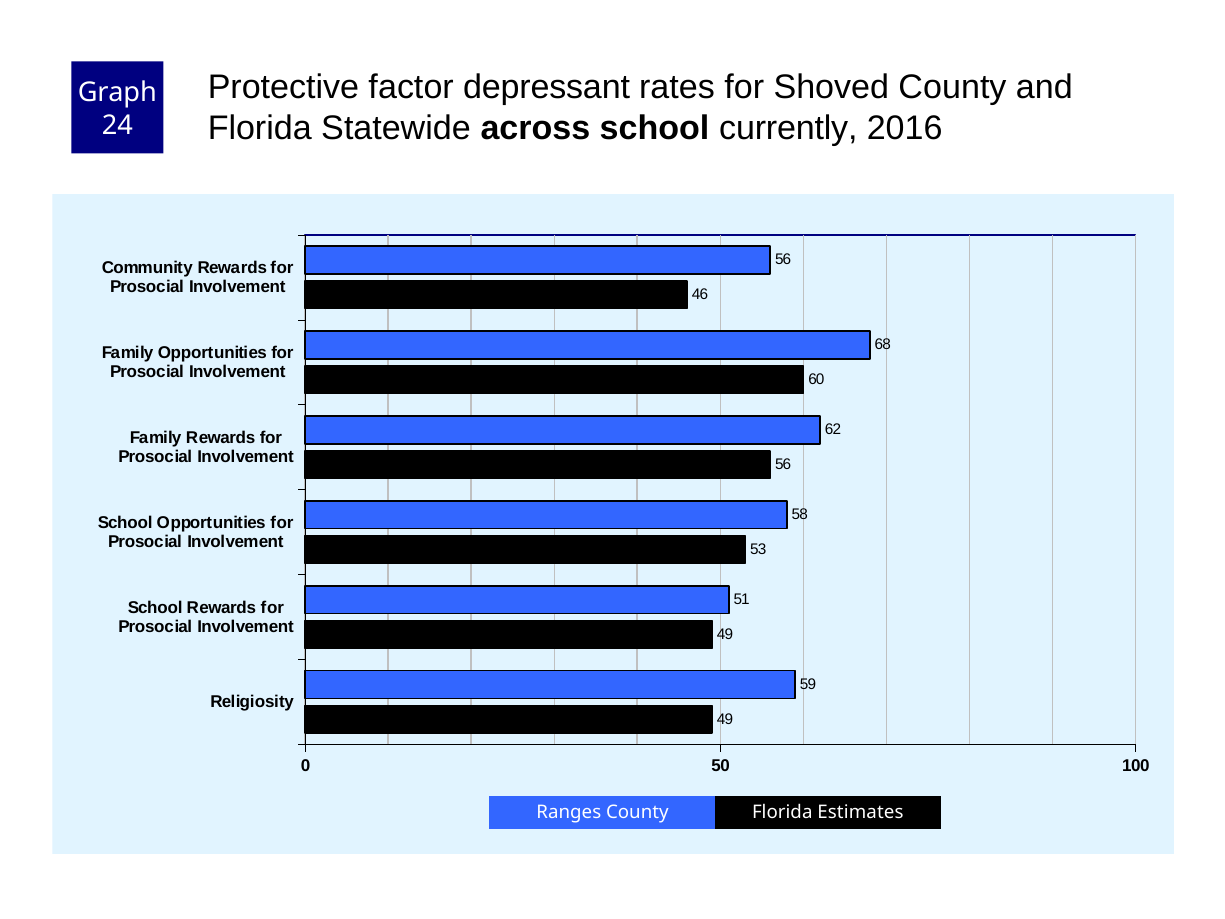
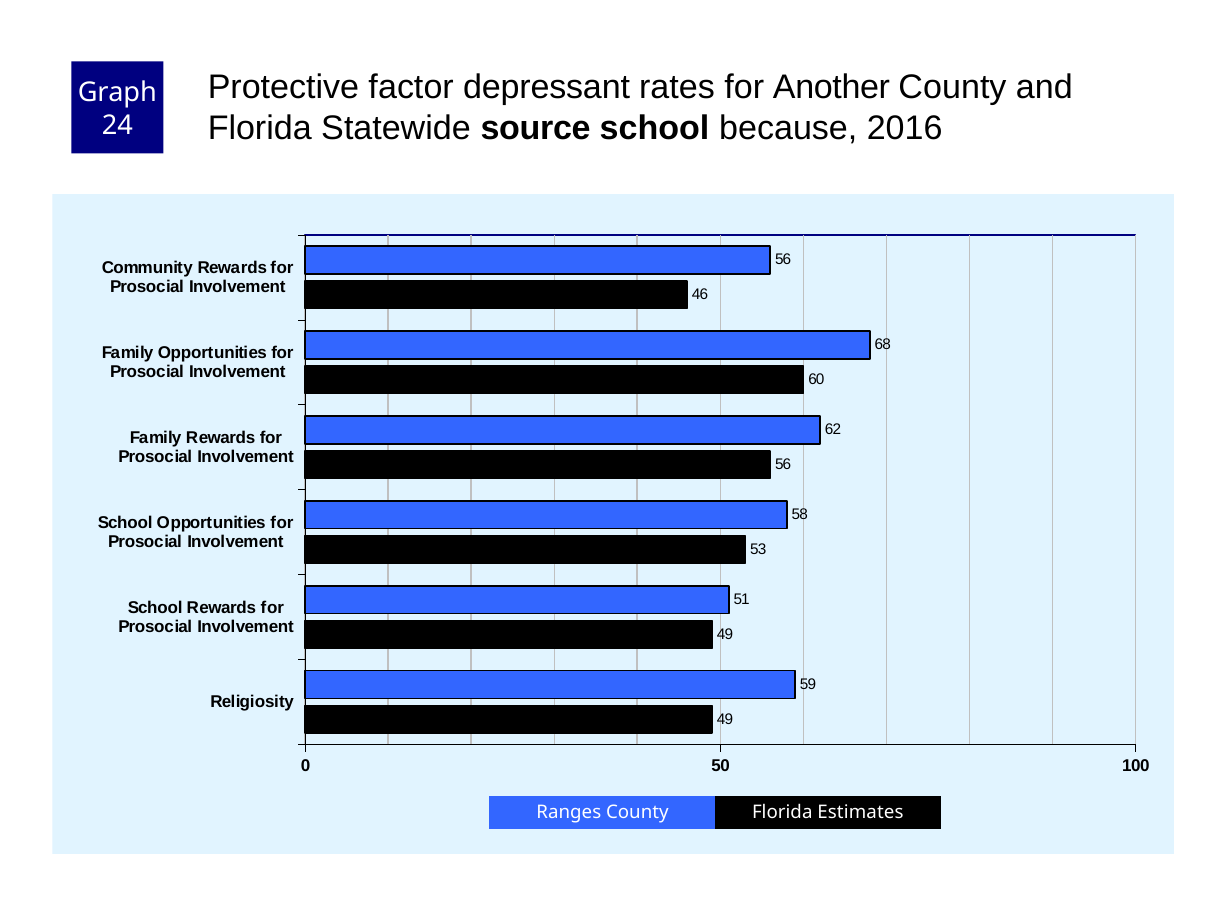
Shoved: Shoved -> Another (831, 87)
across: across -> source (536, 128)
currently: currently -> because (788, 128)
